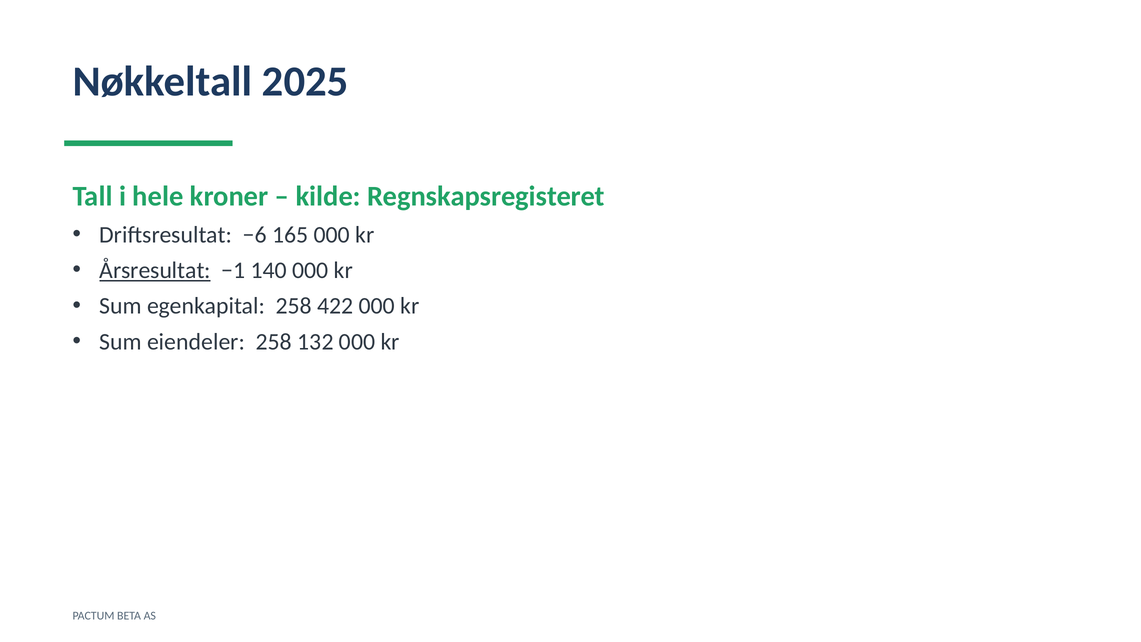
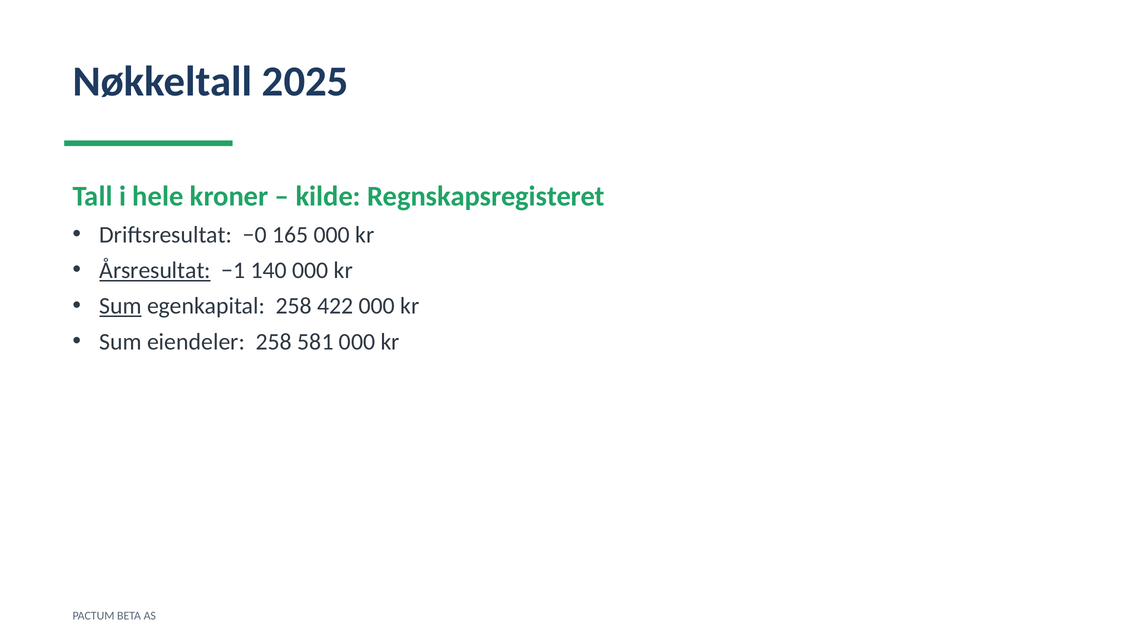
−6: −6 -> −0 (255, 235)
Sum underline: none -> present (121, 306)
132: 132 -> 581 (315, 342)
